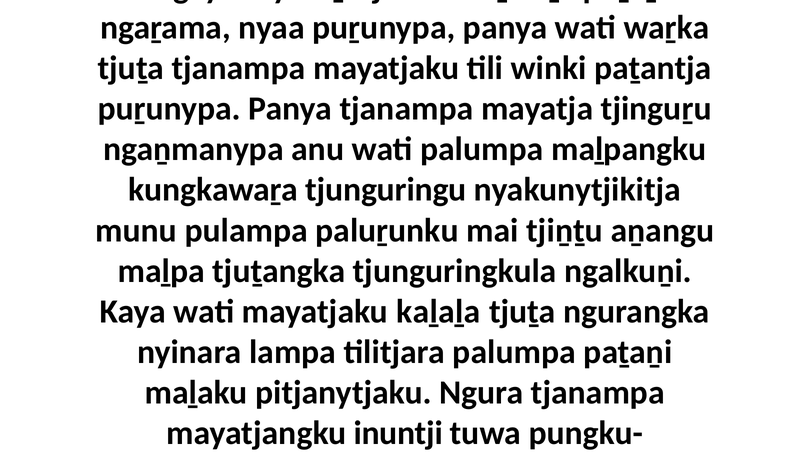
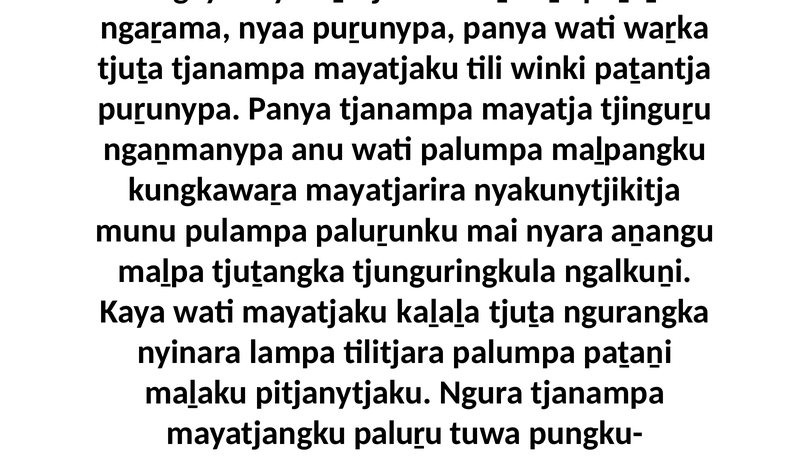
tjunguringu: tjunguringu -> mayatjarira (386, 190)
tjiṉṯu: tjiṉṯu -> nyara (565, 230)
mayatjangku inuntji: inuntji -> paluṟu (398, 433)
